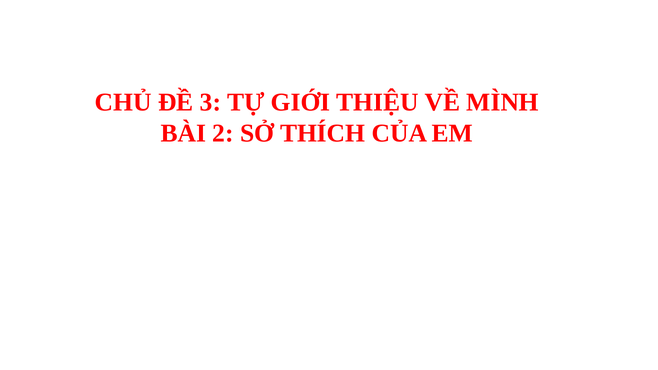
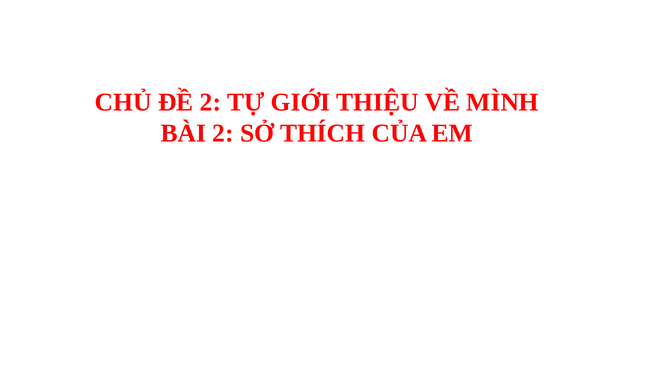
ĐỀ 3: 3 -> 2 (210, 102)
